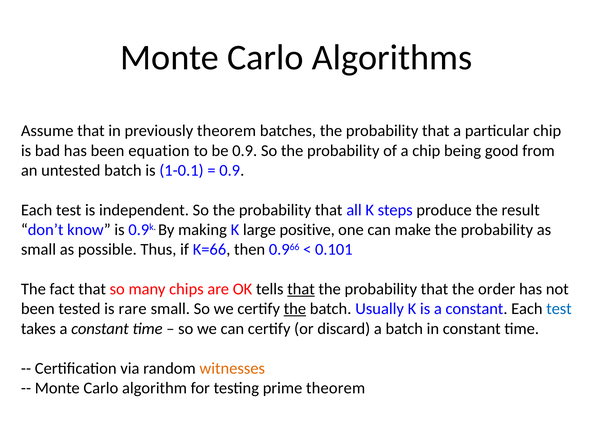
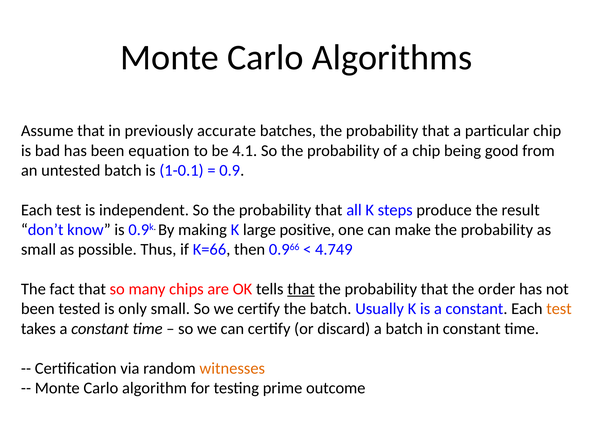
previously theorem: theorem -> accurate (226, 131)
be 0.9: 0.9 -> 4.1 (245, 151)
0.101: 0.101 -> 4.749 (334, 249)
rare: rare -> only (133, 309)
the underline: present -> none (295, 309)
test colour: blue -> orange (559, 309)
prime theorem: theorem -> outcome (336, 388)
